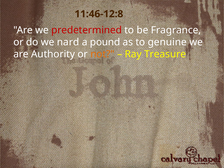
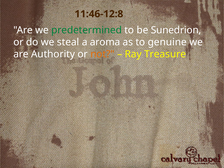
predetermined colour: red -> green (87, 30)
Fragrance: Fragrance -> Sunedrion (176, 30)
nard: nard -> steal (68, 42)
pound: pound -> aroma (105, 42)
